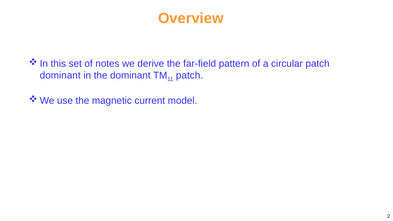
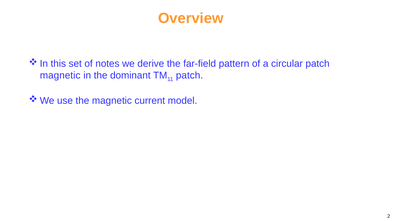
dominant: dominant -> magnetic (60, 75)
